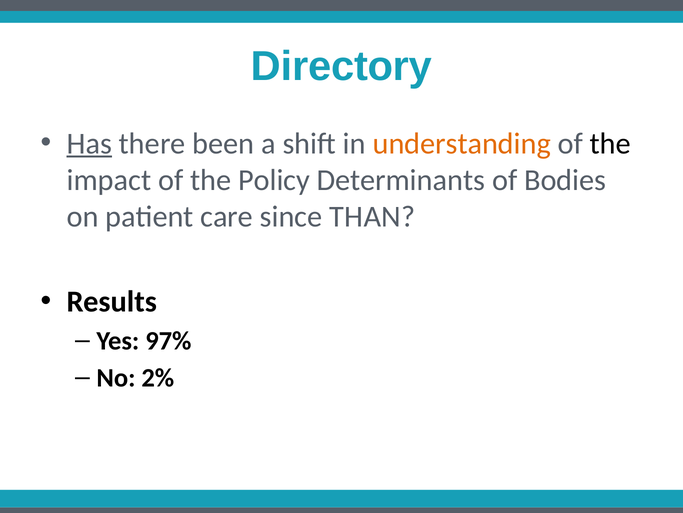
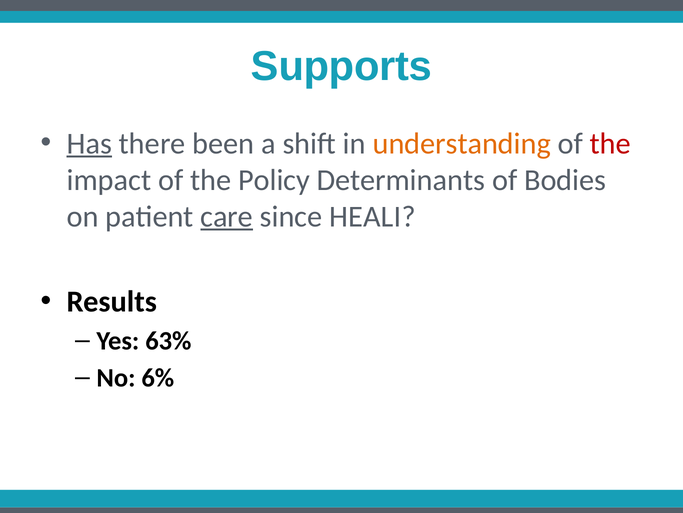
Directory: Directory -> Supports (342, 66)
the colour: black -> red (610, 143)
care underline: none -> present (227, 216)
THAN: THAN -> HEALI (372, 216)
97%: 97% -> 63% (168, 340)
2%: 2% -> 6% (158, 378)
